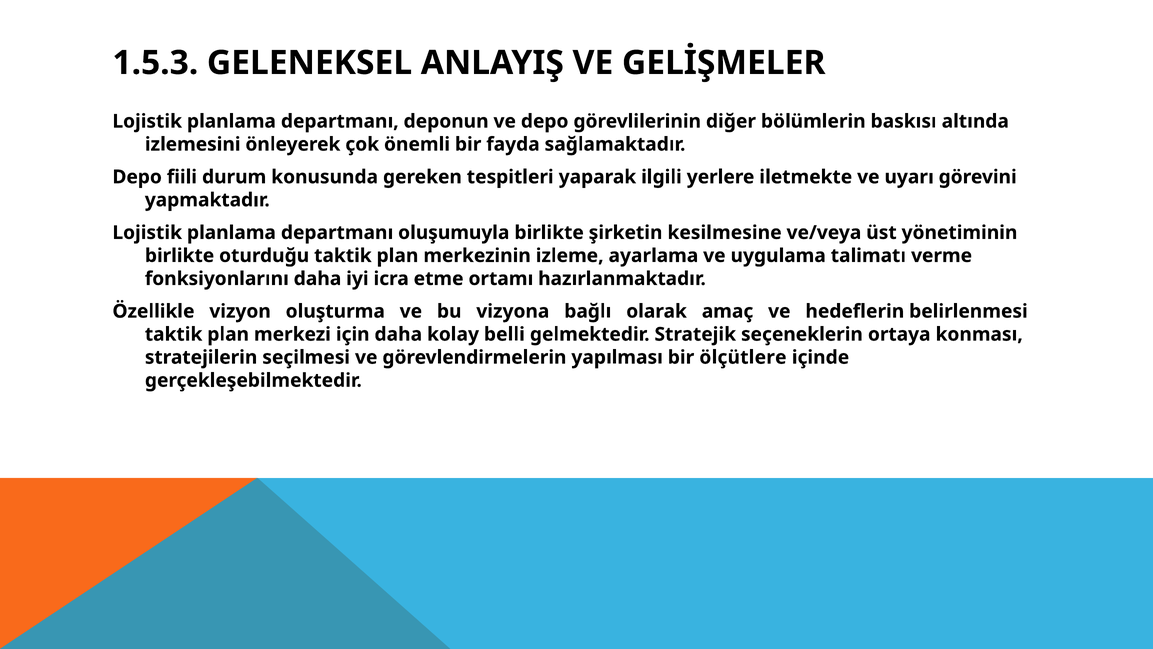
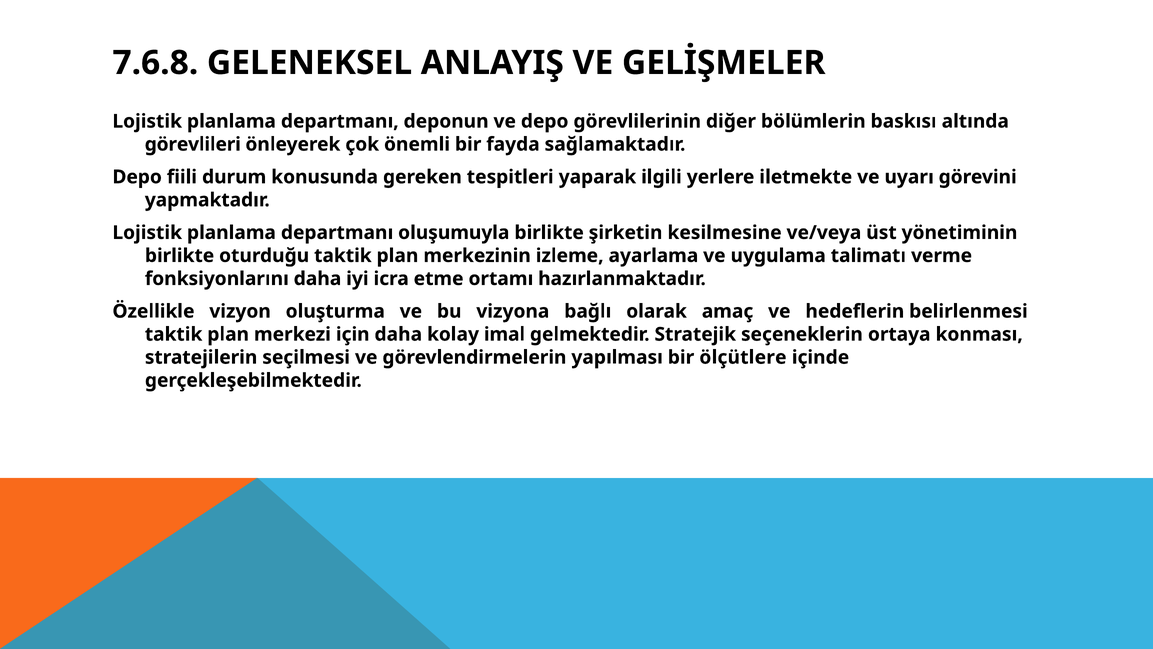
1.5.3: 1.5.3 -> 7.6.8 (155, 63)
izlemesini: izlemesini -> görevlileri (193, 144)
belli: belli -> imal (504, 334)
